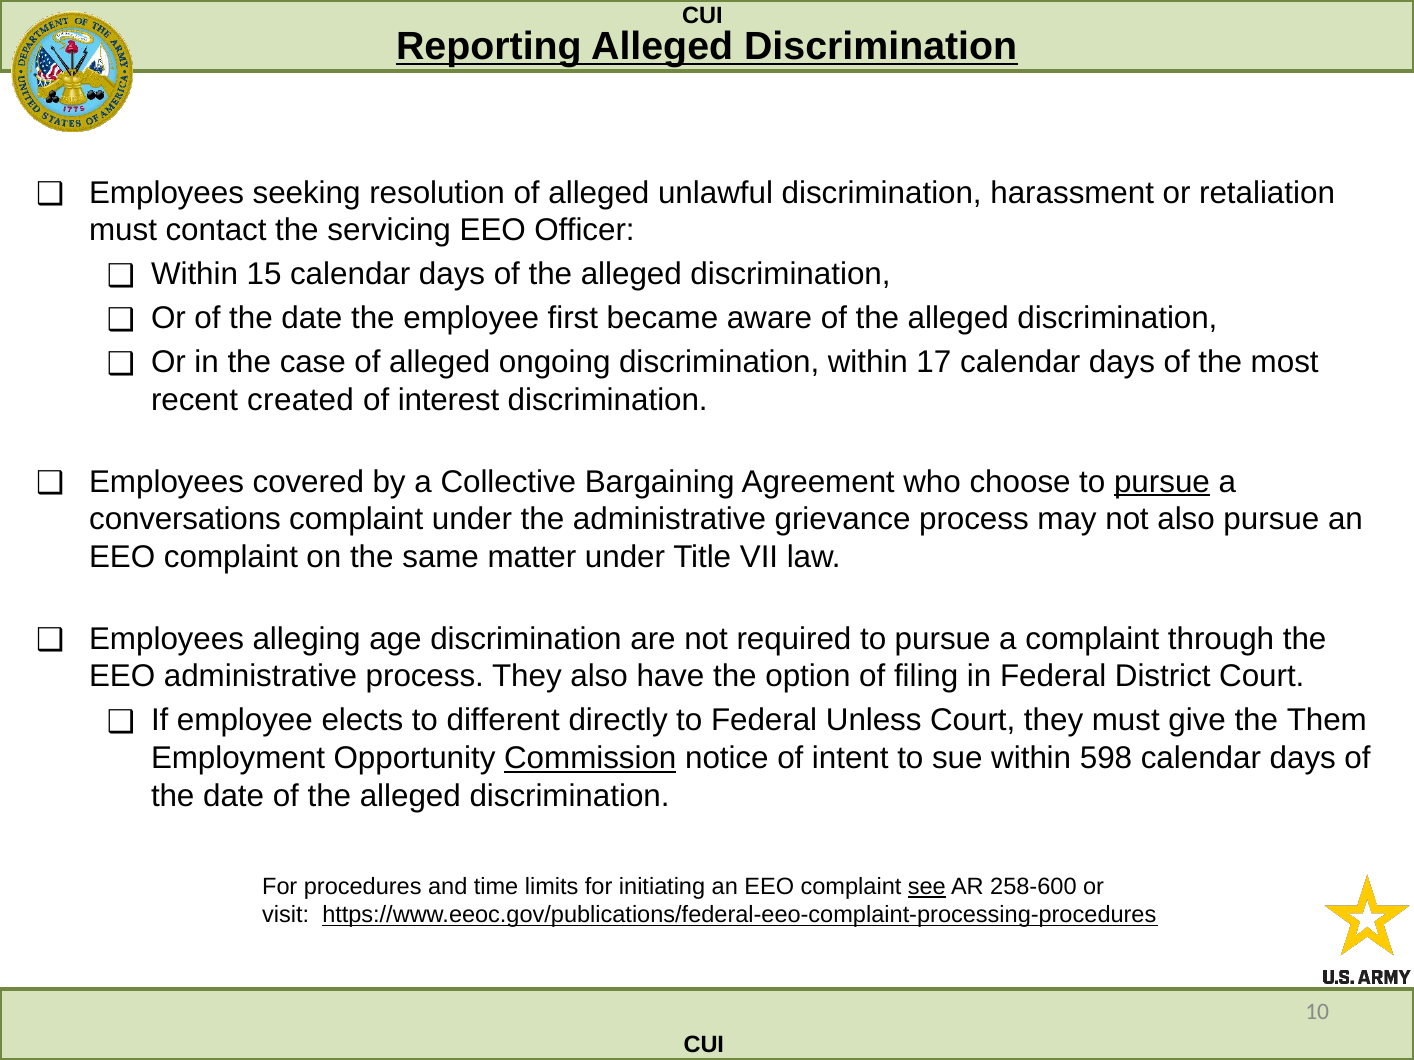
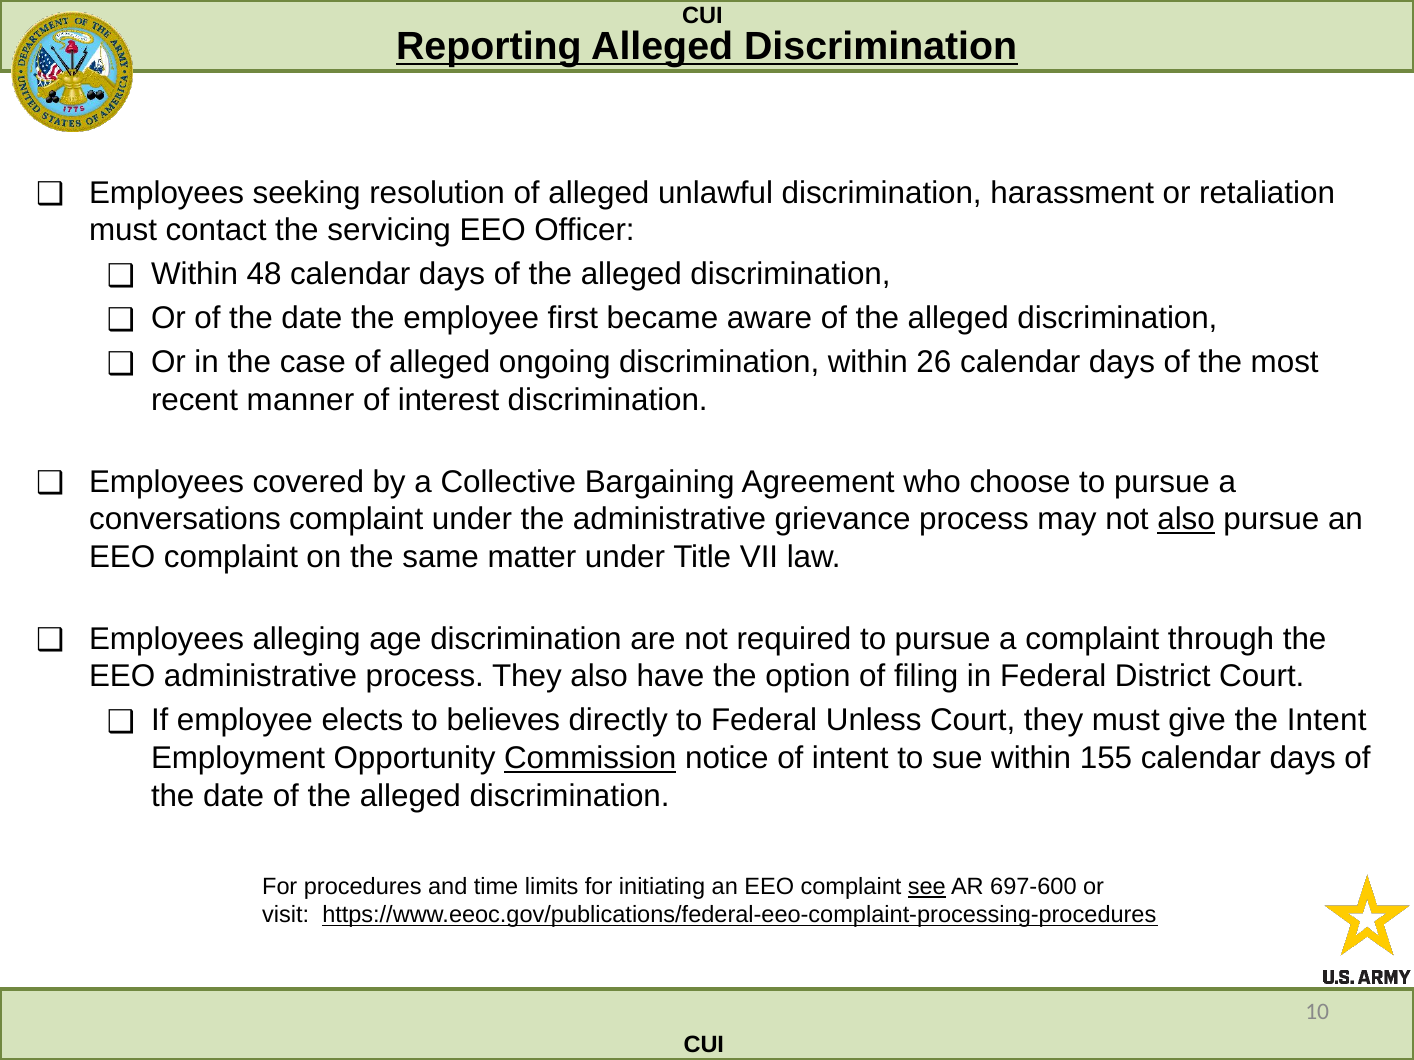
15: 15 -> 48 (264, 275)
17: 17 -> 26 (934, 363)
created: created -> manner (301, 400)
pursue underline: present -> none (1162, 482)
also underline: none -> present (1186, 520)
different: different -> believes (503, 721)
the Them: Them -> Intent (1327, 721)
598: 598 -> 155 (1106, 758)
258-600: 258-600 -> 697-600 (1033, 887)
